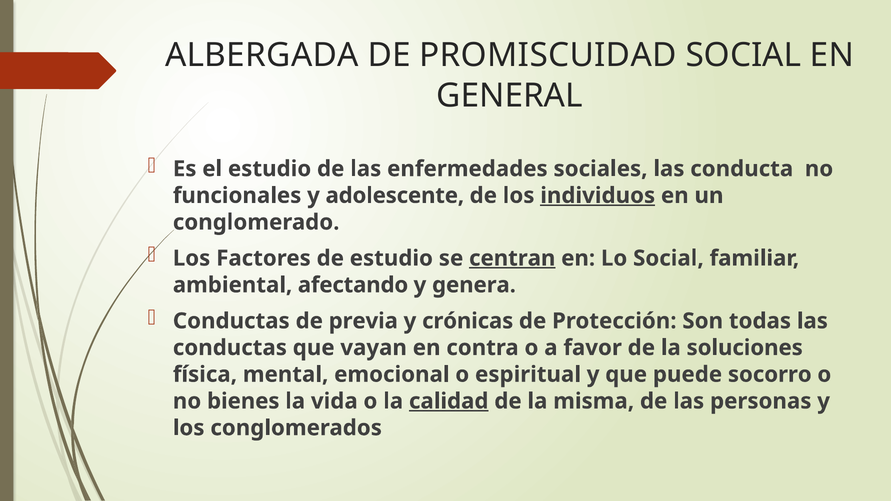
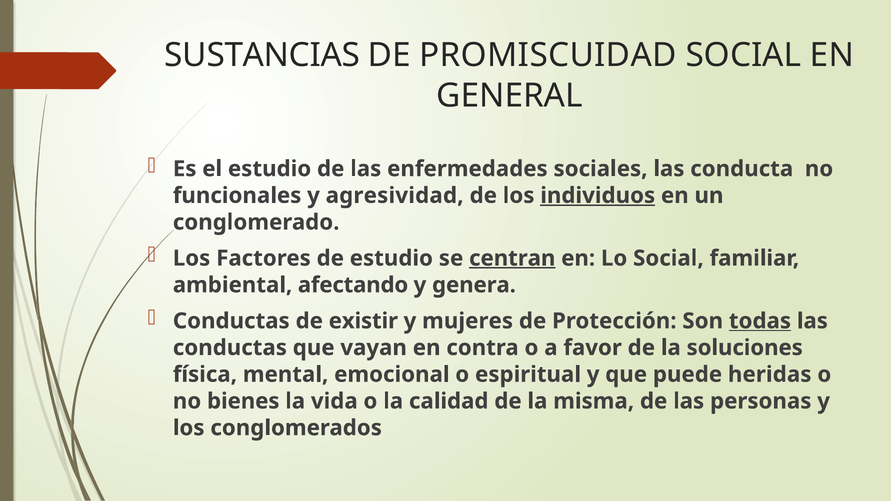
ALBERGADA: ALBERGADA -> SUSTANCIAS (262, 55)
adolescente: adolescente -> agresividad (395, 196)
previa: previa -> existir (363, 321)
crónicas: crónicas -> mujeres (468, 321)
todas underline: none -> present (760, 321)
socorro: socorro -> heridas (770, 375)
calidad underline: present -> none (449, 401)
